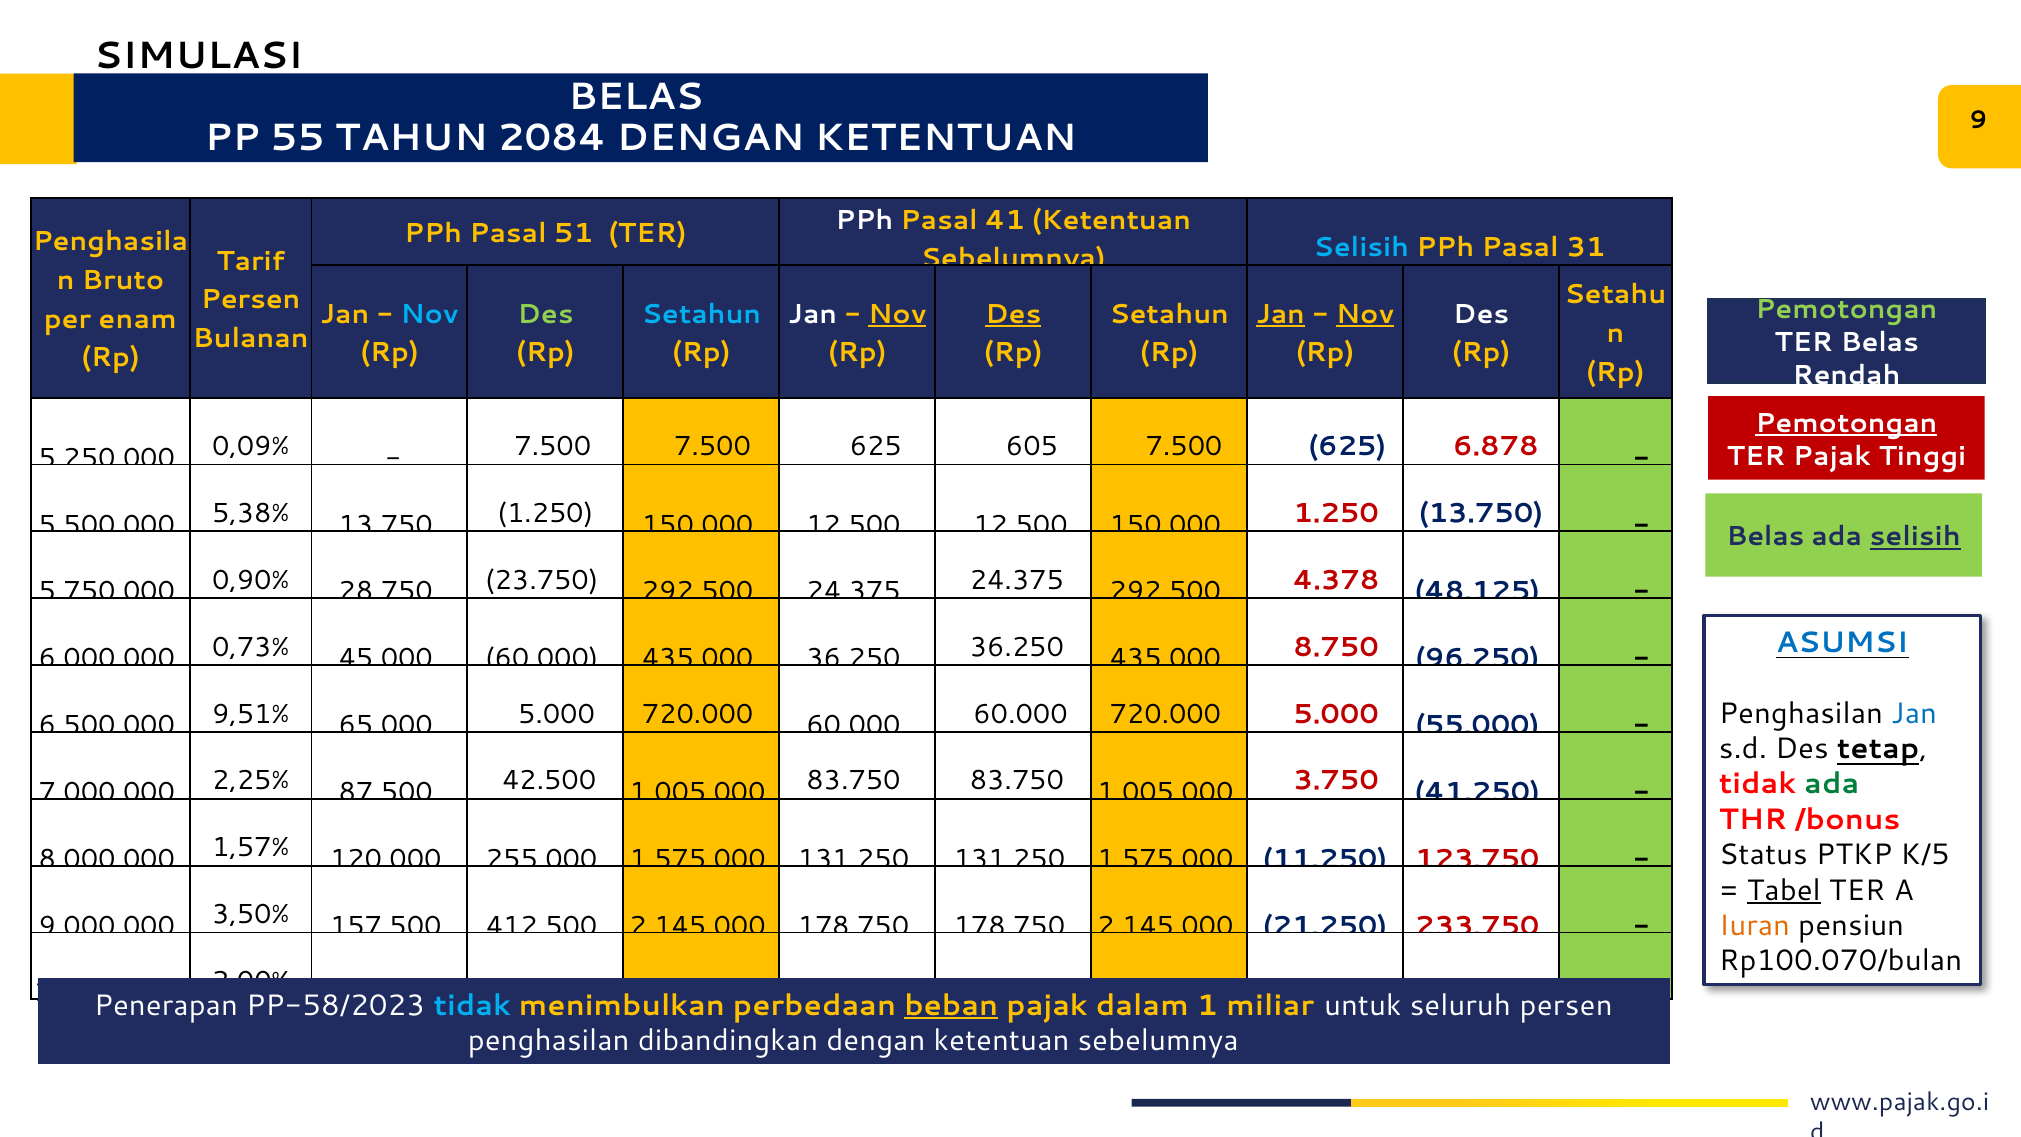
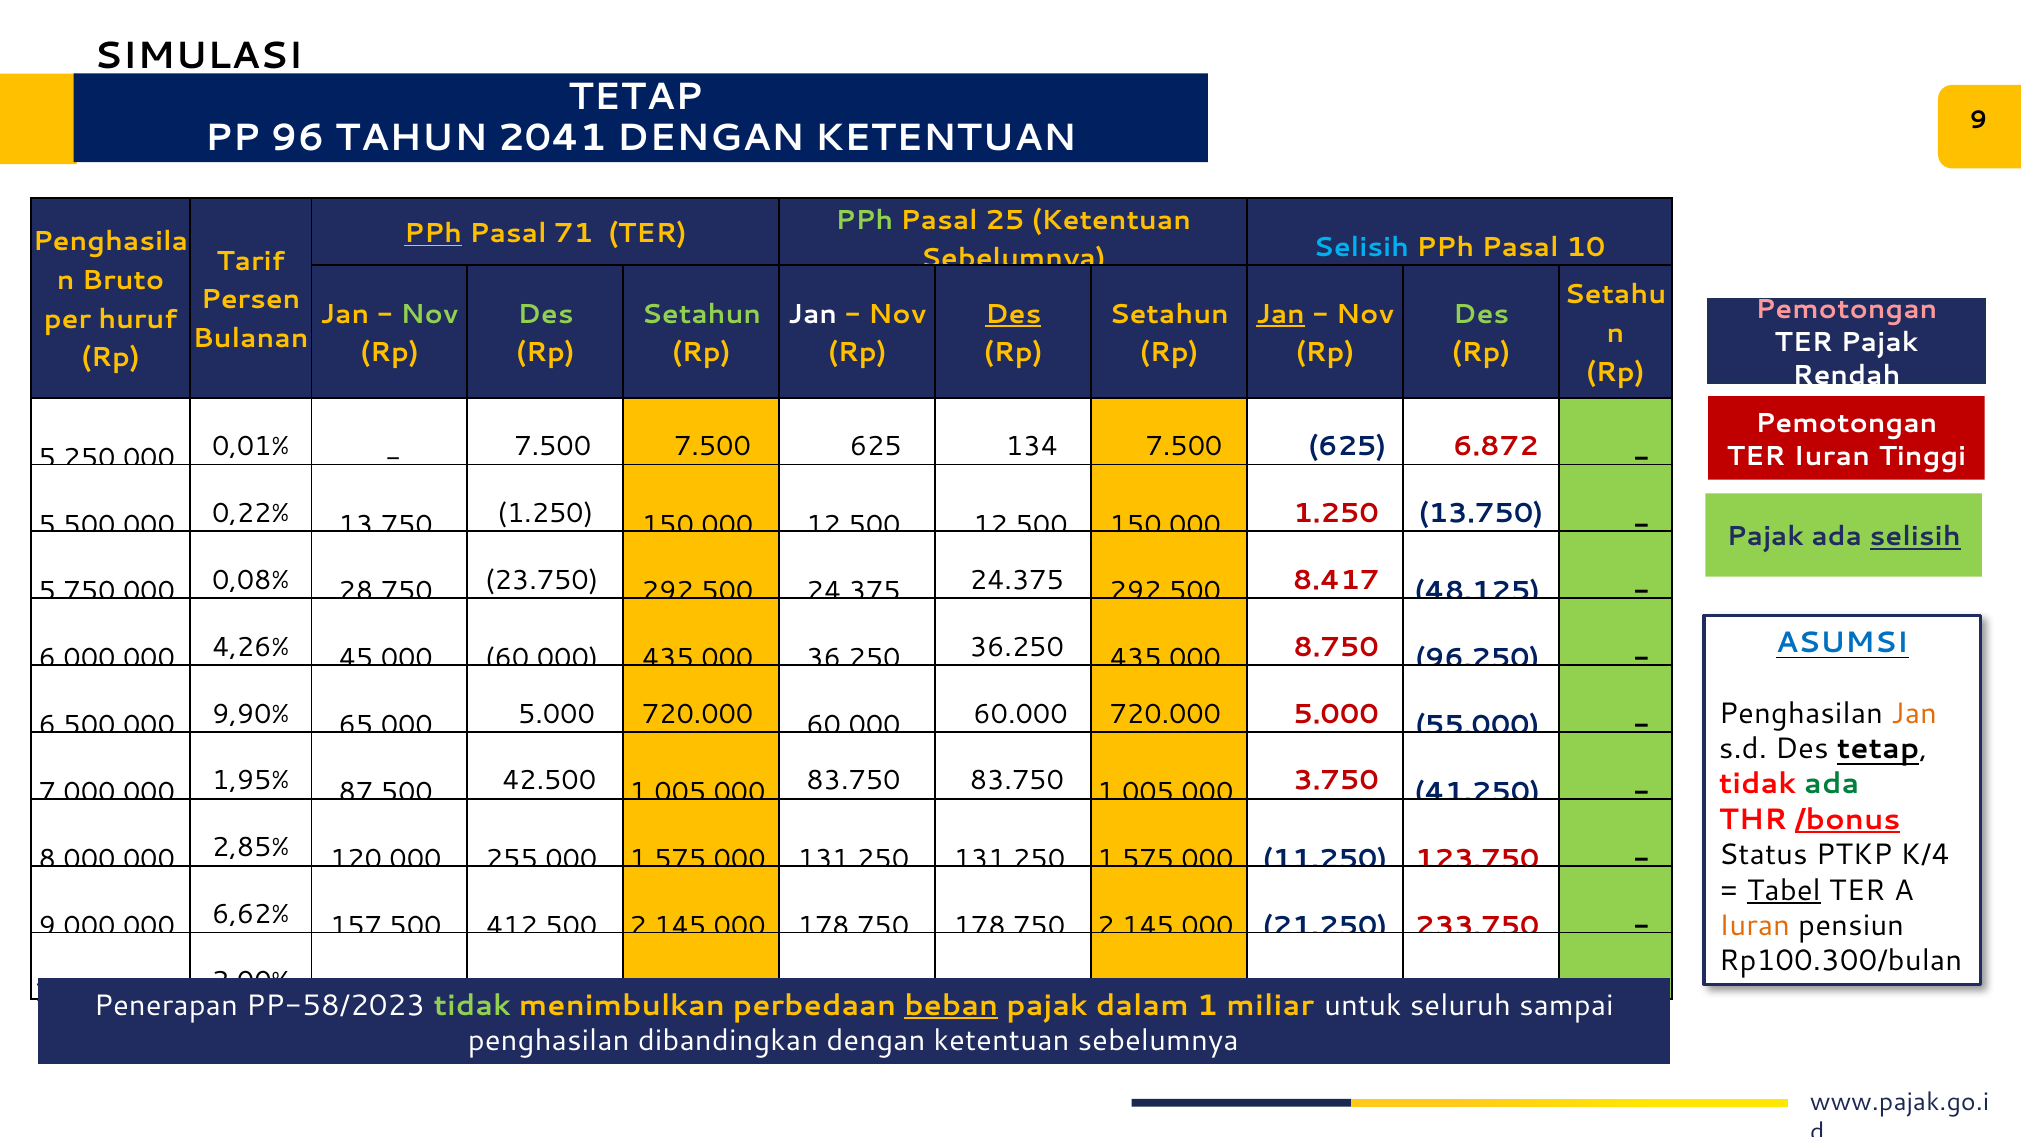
BELAS: BELAS -> TETAP (635, 97)
55: 55 -> 96 (298, 138)
2084: 2084 -> 2041 (552, 138)
PPh underline: none -> present (433, 234)
51: 51 -> 71 (574, 234)
PPh colour: white -> light green (864, 220)
41: 41 -> 25 (1005, 220)
31: 31 -> 10 (1586, 247)
Pemotongan colour: light green -> pink (1846, 310)
Nov colour: light blue -> light green (429, 314)
Setahun colour: light blue -> light green (701, 314)
Nov underline: present -> none (897, 314)
Nov underline: present -> none (1365, 314)
Des colour: white -> light green (1481, 314)
enam: enam -> huruf (138, 319)
TER Belas: Belas -> Pajak (1880, 343)
Pemotongan underline: present -> none (1846, 423)
TER Pajak: Pajak -> Iuran (1832, 456)
0,09%: 0,09% -> 0,01% (251, 447)
605: 605 -> 134 (1032, 447)
6.878: 6.878 -> 6.872 (1496, 447)
5,38%: 5,38% -> 0,22% (251, 513)
Belas: Belas -> Pajak (1765, 537)
0,90%: 0,90% -> 0,08% (251, 580)
4.378: 4.378 -> 8.417 (1336, 580)
0,73%: 0,73% -> 4,26% (251, 647)
Jan colour: blue -> orange (1914, 713)
9,51%: 9,51% -> 9,90% (251, 714)
2,25%: 2,25% -> 1,95% (251, 781)
/bonus underline: none -> present (1848, 820)
K/5: K/5 -> K/4 (1925, 855)
1,57%: 1,57% -> 2,85% (251, 848)
3,50%: 3,50% -> 6,62% (251, 914)
Rp100.070/bulan: Rp100.070/bulan -> Rp100.300/bulan (1841, 961)
tidak colour: light blue -> light green (472, 1005)
persen: persen -> sampai (1566, 1005)
